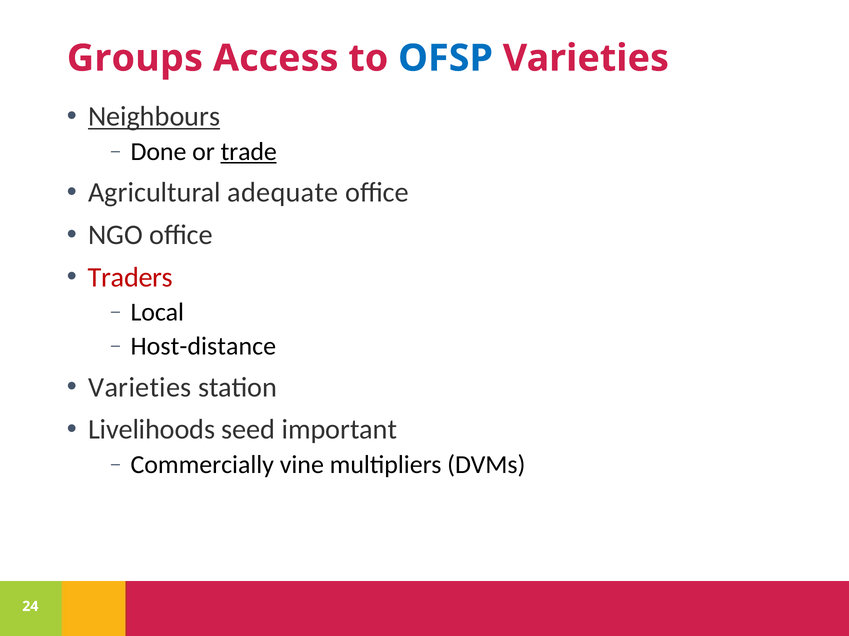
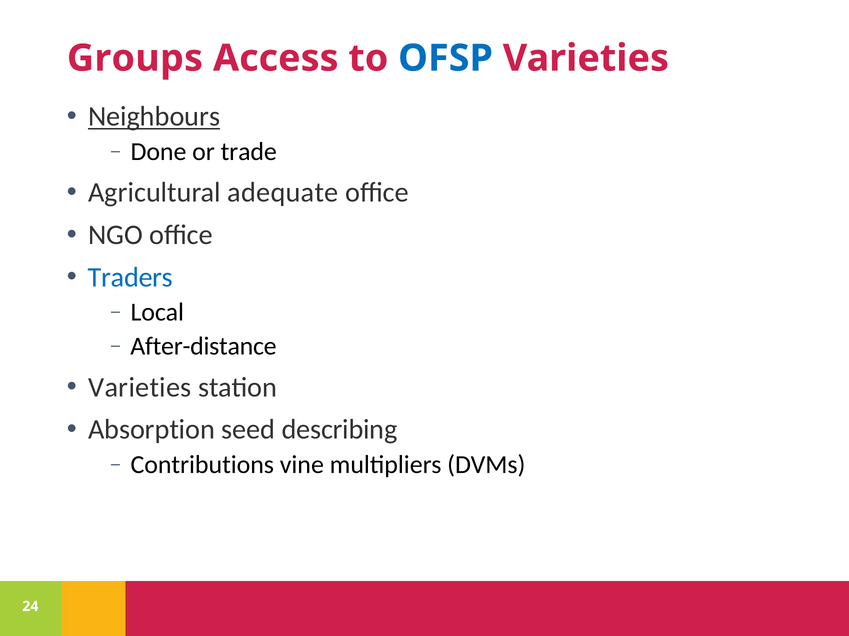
trade underline: present -> none (249, 152)
Traders colour: red -> blue (130, 278)
Host-distance: Host-distance -> After-distance (203, 347)
Livelihoods: Livelihoods -> Absorption (152, 430)
important: important -> describing (340, 430)
Commercially: Commercially -> Contributions (202, 465)
